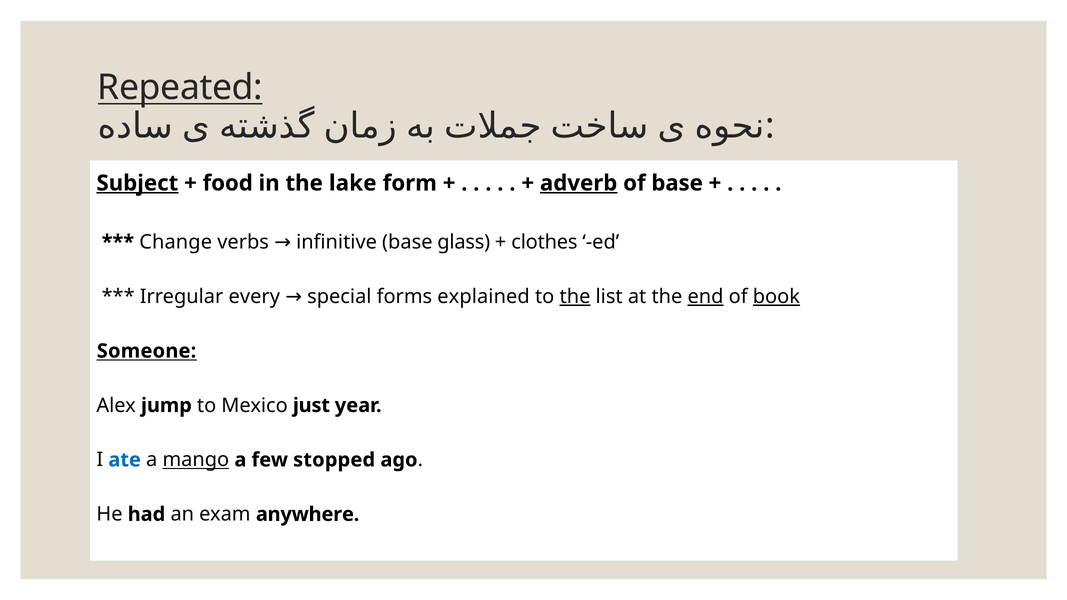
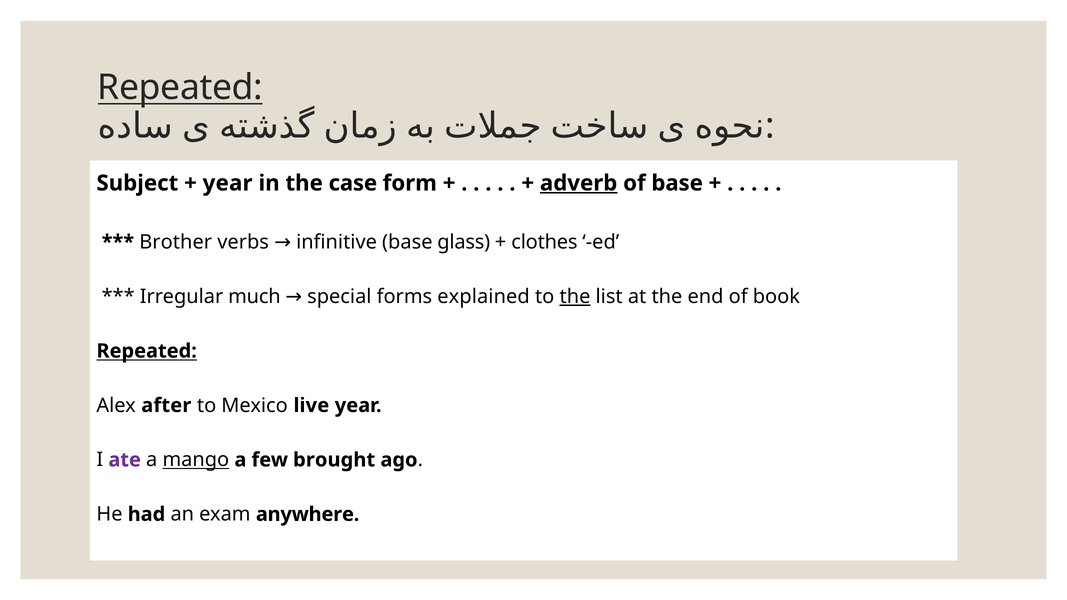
Subject underline: present -> none (137, 183)
food: food -> year (228, 183)
lake: lake -> case (353, 183)
Change: Change -> Brother (176, 242)
every: every -> much (254, 297)
end underline: present -> none (706, 297)
book underline: present -> none (776, 297)
Someone: Someone -> Repeated (147, 351)
jump: jump -> after (166, 406)
just: just -> live (311, 406)
ate colour: blue -> purple (125, 460)
stopped: stopped -> brought (334, 460)
